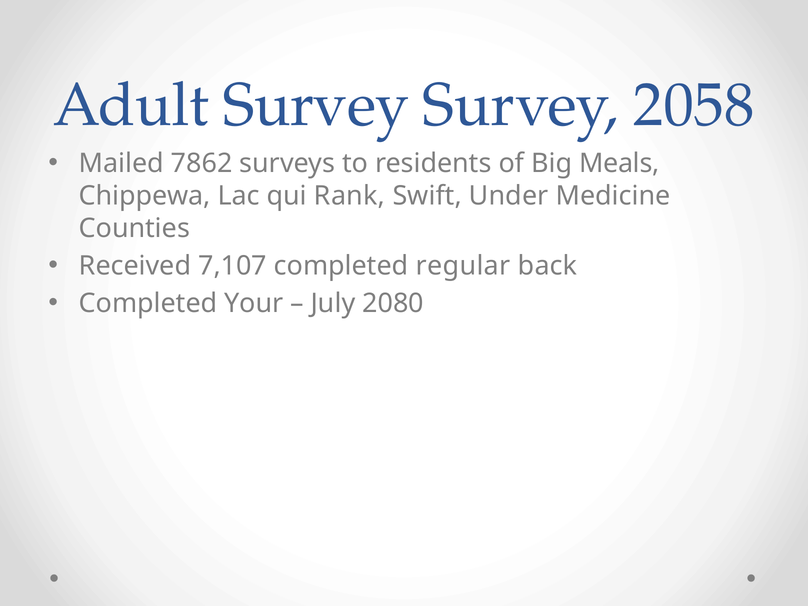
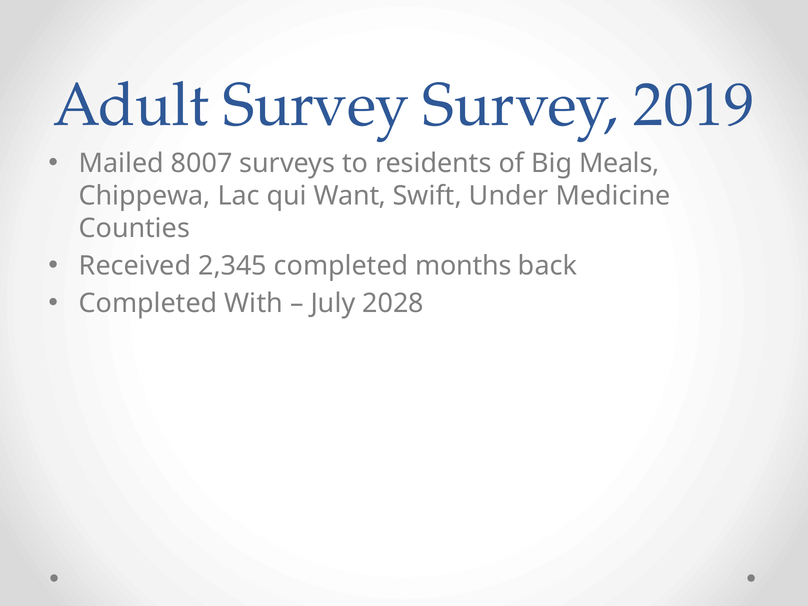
2058: 2058 -> 2019 (694, 105)
7862: 7862 -> 8007 (202, 163)
Rank: Rank -> Want (350, 196)
7,107: 7,107 -> 2,345 (233, 266)
regular: regular -> months (463, 266)
Your: Your -> With (254, 304)
2080: 2080 -> 2028 (393, 304)
